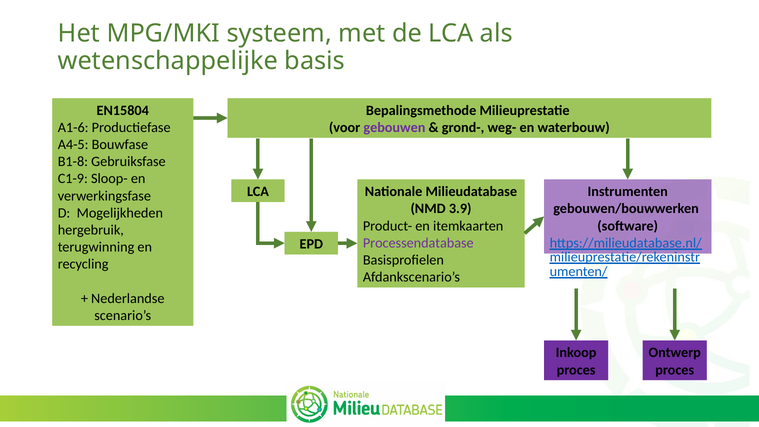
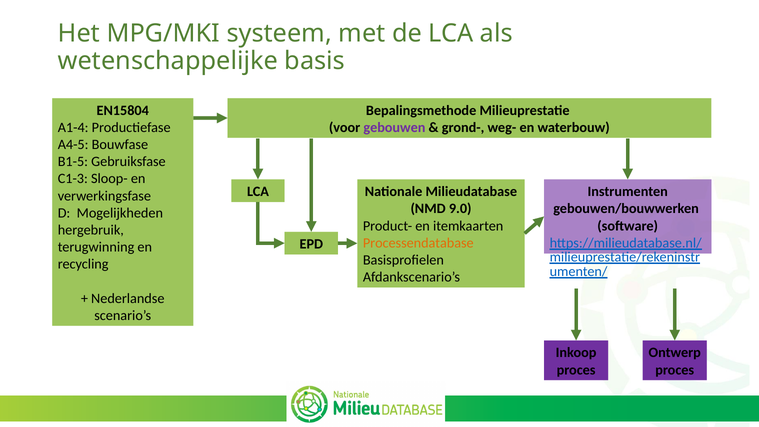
A1-6: A1-6 -> A1-4 (73, 128)
B1-8: B1-8 -> B1-5 (73, 162)
C1-9: C1-9 -> C1-3 (73, 179)
3.9: 3.9 -> 9.0 (460, 209)
Processendatabase colour: purple -> orange (418, 243)
